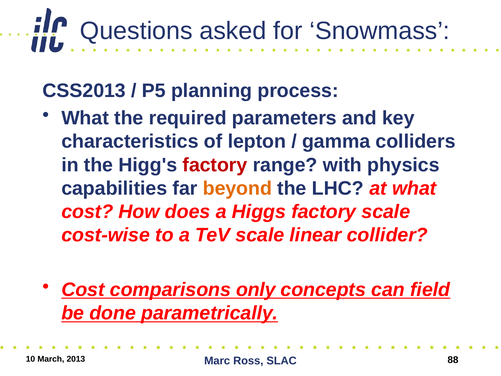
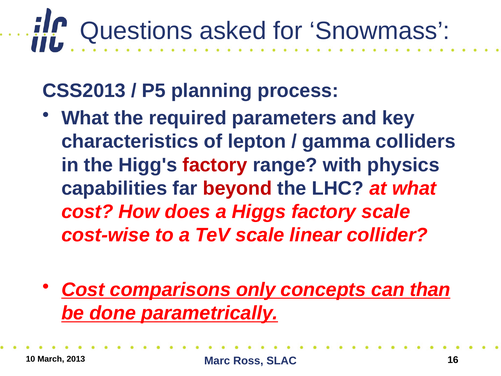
beyond colour: orange -> red (237, 188)
field: field -> than (430, 290)
88: 88 -> 16 (453, 360)
